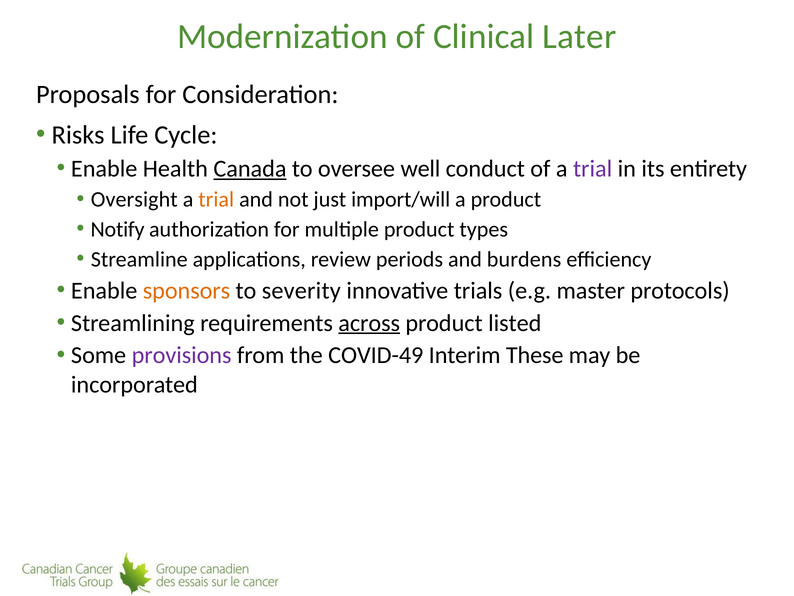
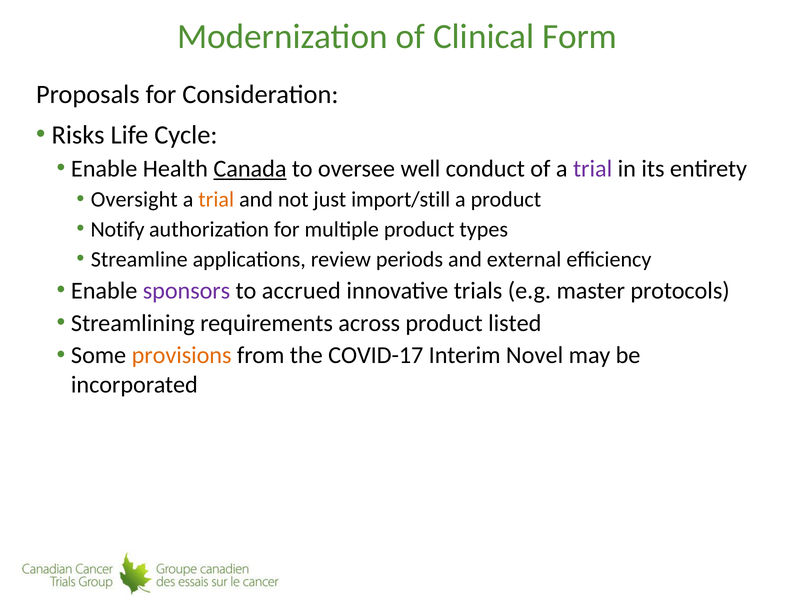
Later: Later -> Form (580, 36)
import/will: import/will -> import/still (401, 199)
burdens: burdens -> external (524, 259)
sponsors colour: orange -> purple (187, 290)
severity: severity -> accrued (301, 290)
across underline: present -> none (369, 323)
provisions colour: purple -> orange (182, 355)
COVID-49: COVID-49 -> COVID-17 (376, 355)
These: These -> Novel (535, 355)
